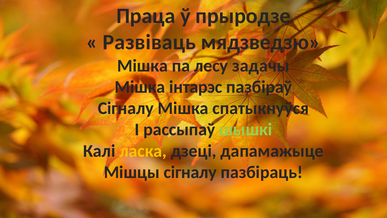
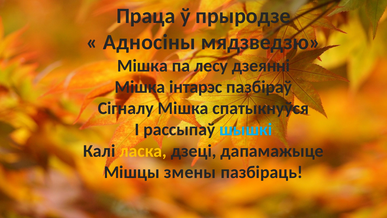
Развіваць: Развіваць -> Адносіны (149, 42)
задачы: задачы -> дзеянні (261, 66)
шышкі colour: light green -> light blue (246, 129)
Мішцы сігналу: сігналу -> змены (190, 172)
